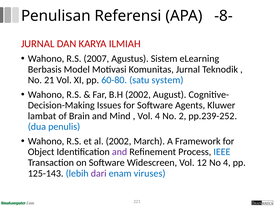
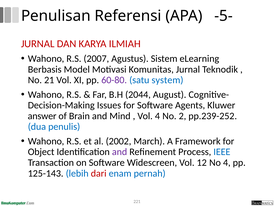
-8-: -8- -> -5- (224, 16)
60-80 colour: blue -> purple (114, 80)
B.H 2002: 2002 -> 2044 (138, 94)
lambat: lambat -> answer (42, 116)
dari colour: purple -> red (99, 173)
viruses: viruses -> pernah (150, 173)
